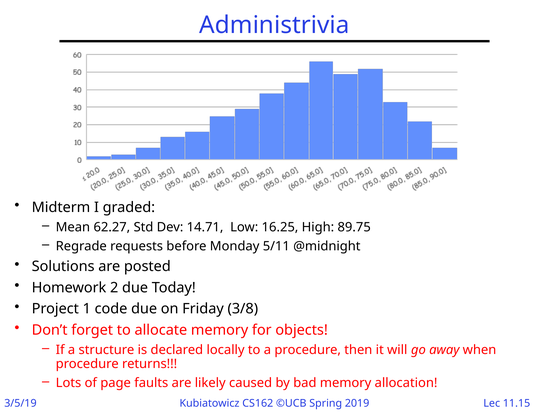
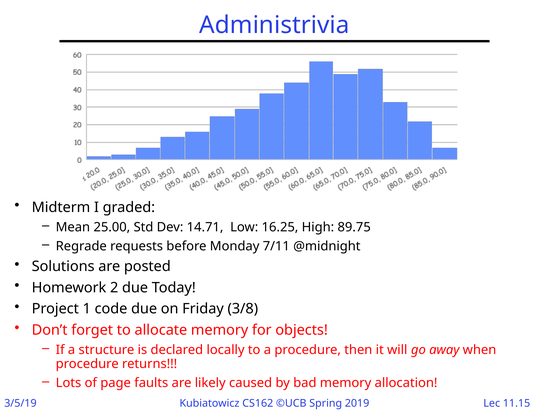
62.27: 62.27 -> 25.00 (112, 227)
5/11: 5/11 -> 7/11 (276, 246)
